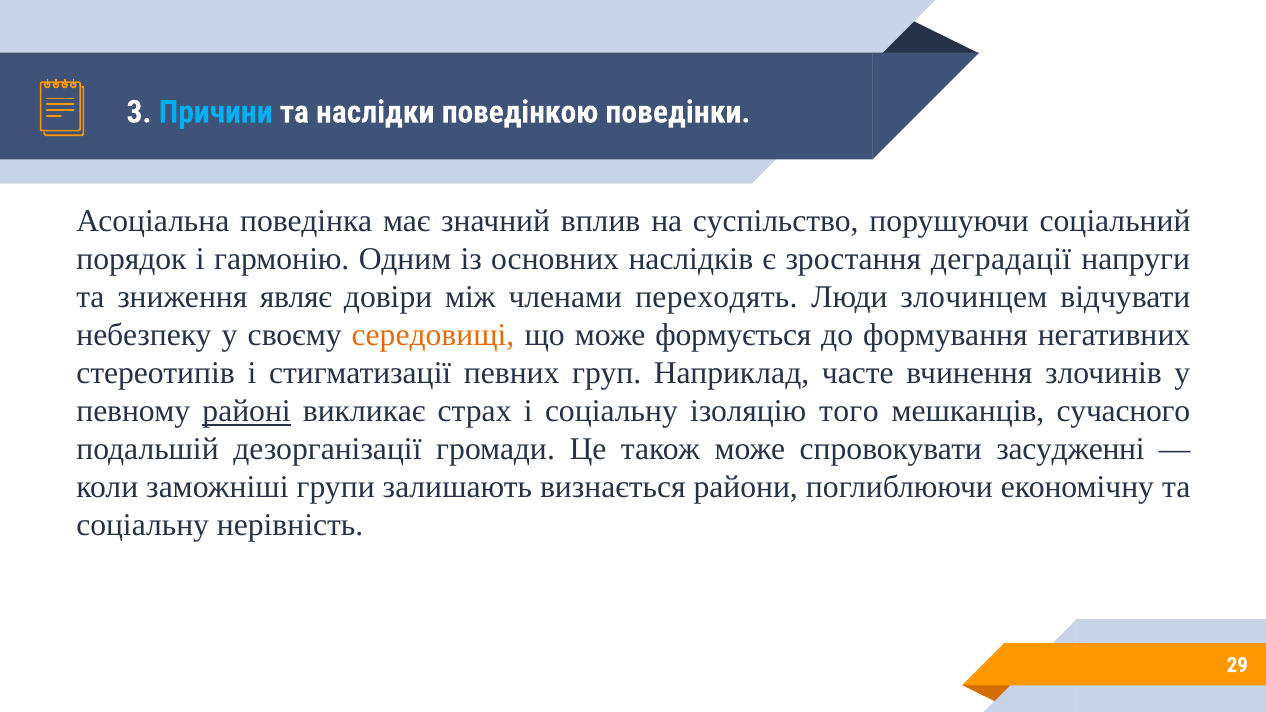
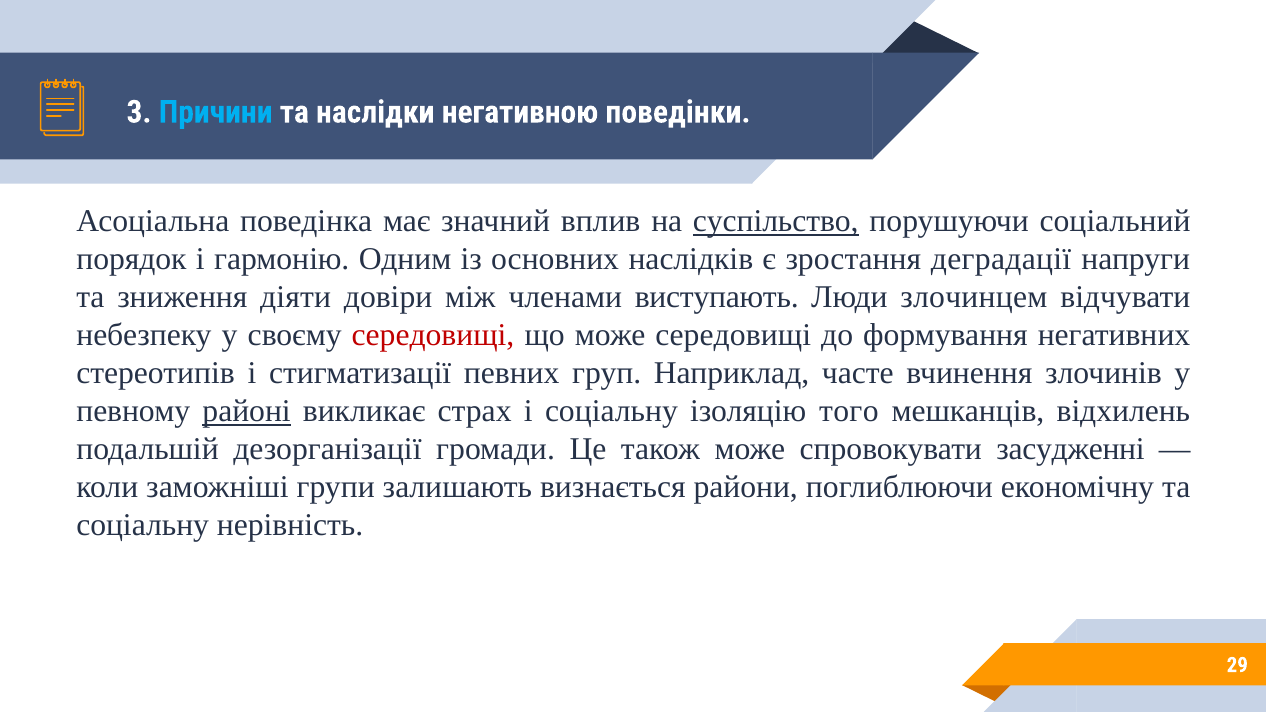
поведінкою: поведінкою -> негативною (520, 112)
суспільство underline: none -> present (776, 221)
являє: являє -> діяти (296, 297)
переходять: переходять -> виступають (717, 297)
середовищі colour: orange -> red (433, 335)
може формується: формується -> середовищі (733, 335)
сучасного: сучасного -> відхилень (1123, 411)
